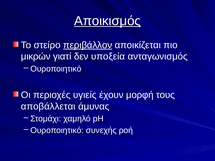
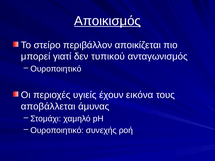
περιβάλλον underline: present -> none (88, 45)
μικρών: μικρών -> μπορεί (36, 57)
υποξεία: υποξεία -> τυπικού (108, 57)
μορφή: μορφή -> εικόνα (140, 95)
